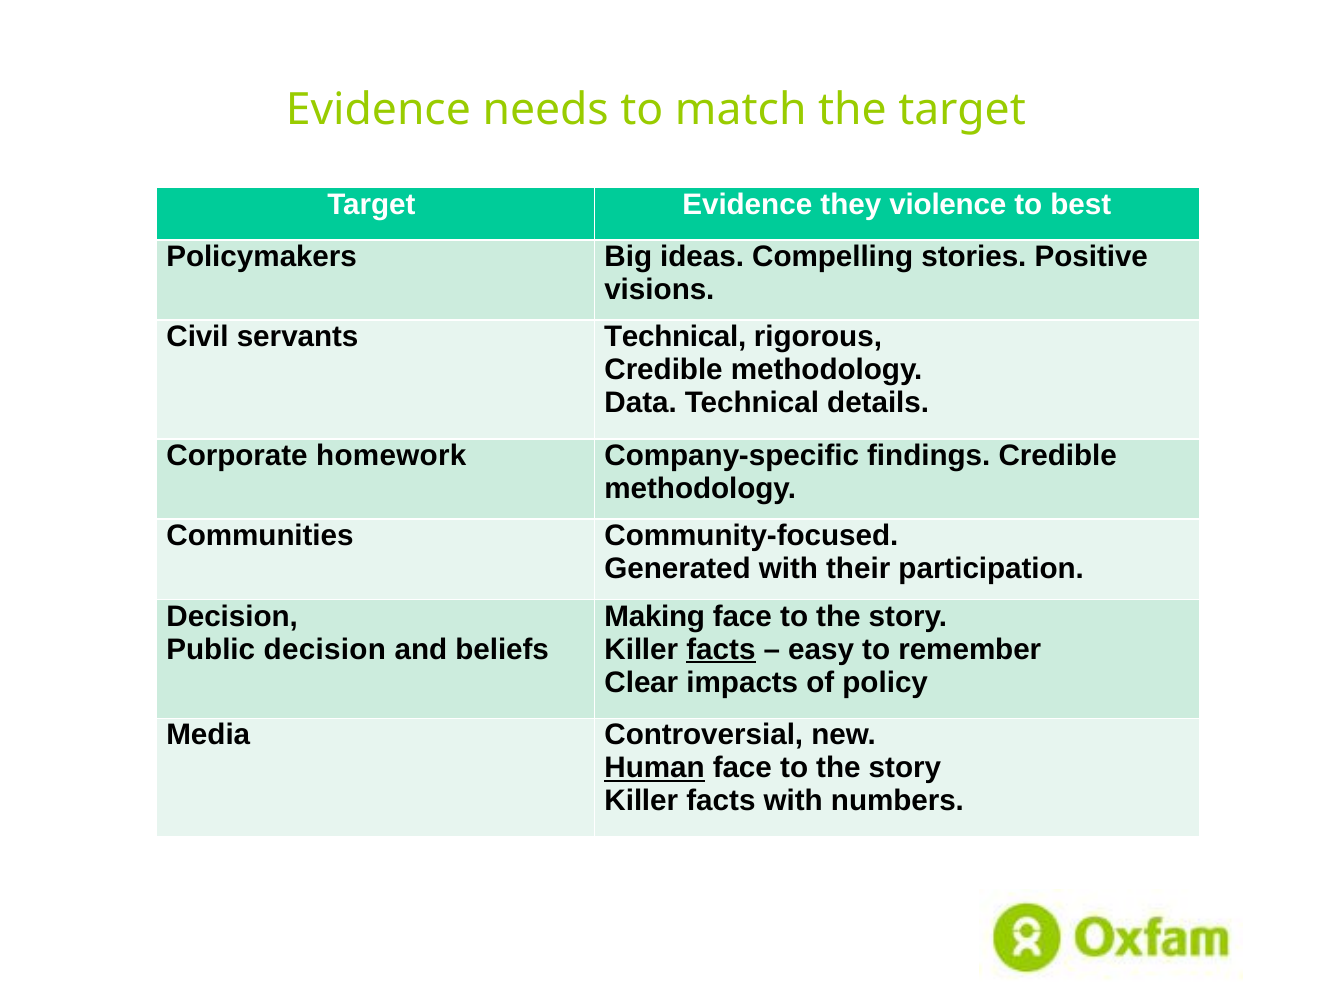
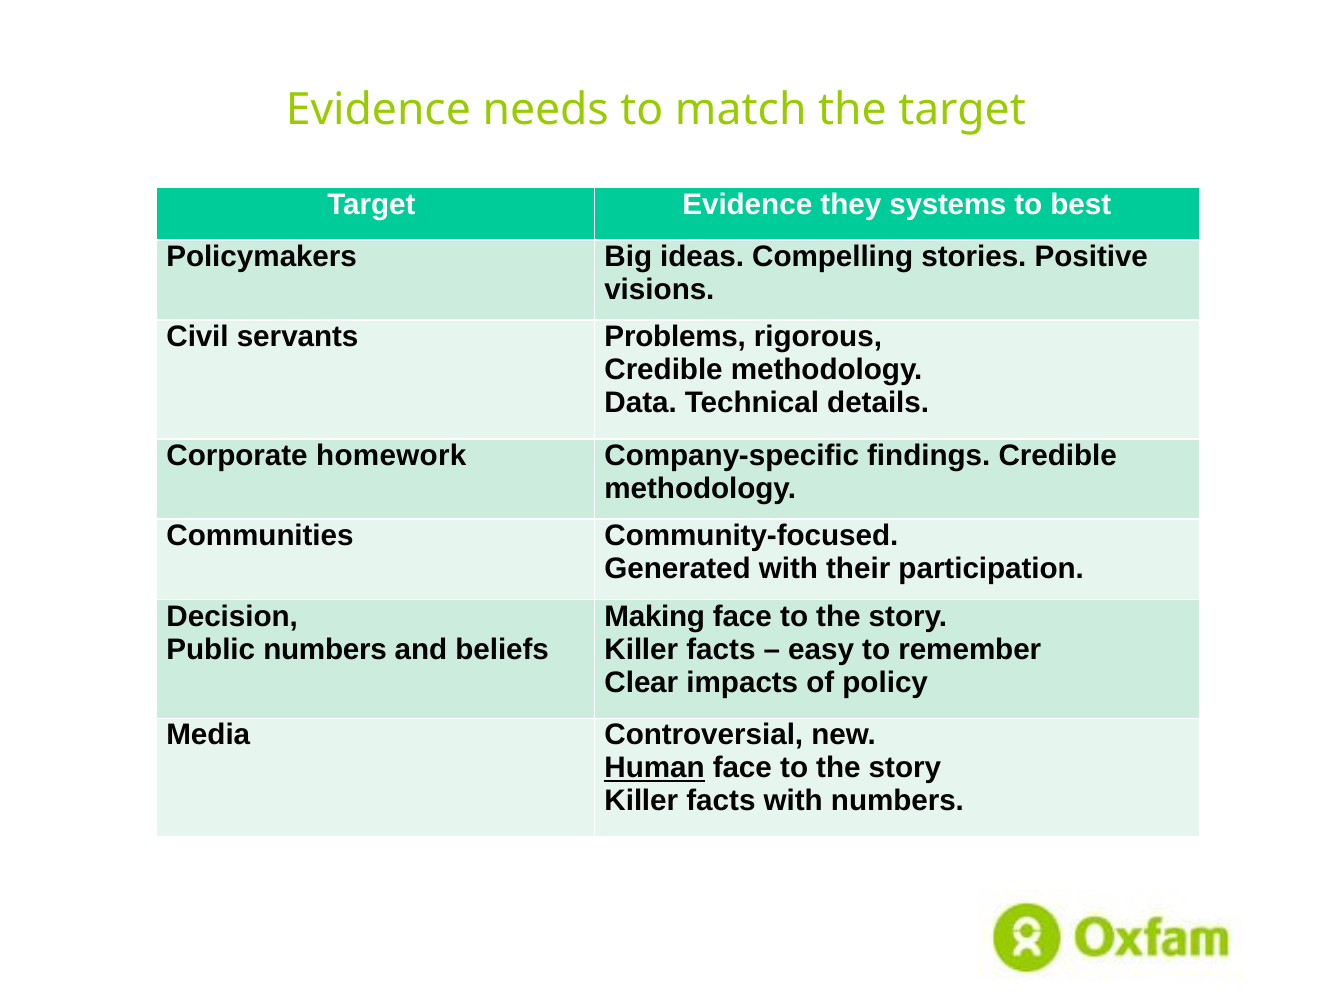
violence: violence -> systems (948, 205)
servants Technical: Technical -> Problems (675, 337)
Public decision: decision -> numbers (325, 650)
facts underline: present -> none (721, 650)
